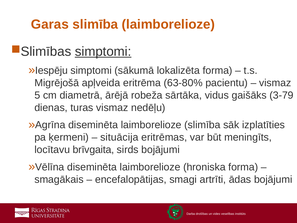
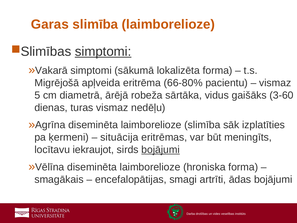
Iespēju: Iespēju -> Vakarā (51, 70)
63-80%: 63-80% -> 66-80% (183, 83)
3-79: 3-79 -> 3-60 (281, 95)
brīvgaita: brīvgaita -> iekraujot (93, 150)
bojājumi underline: none -> present (161, 150)
